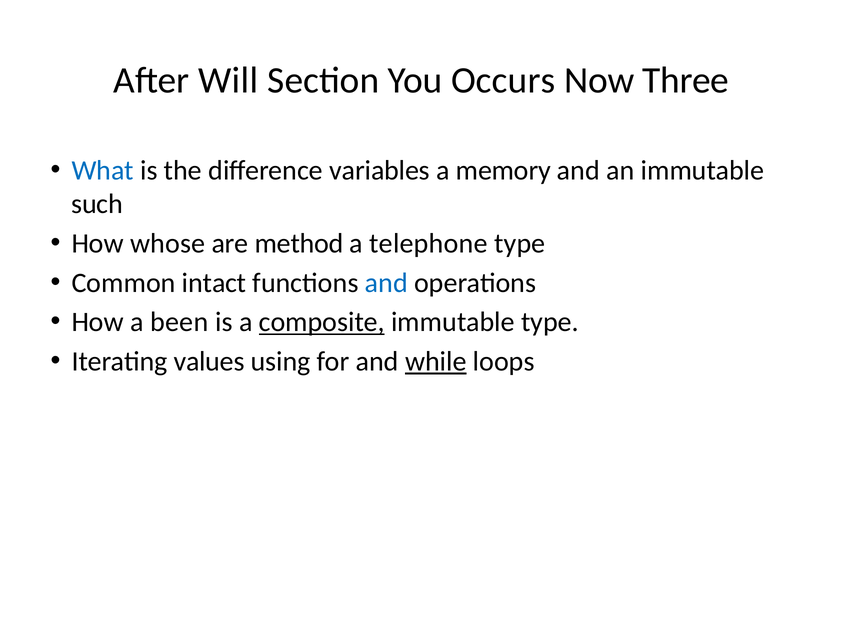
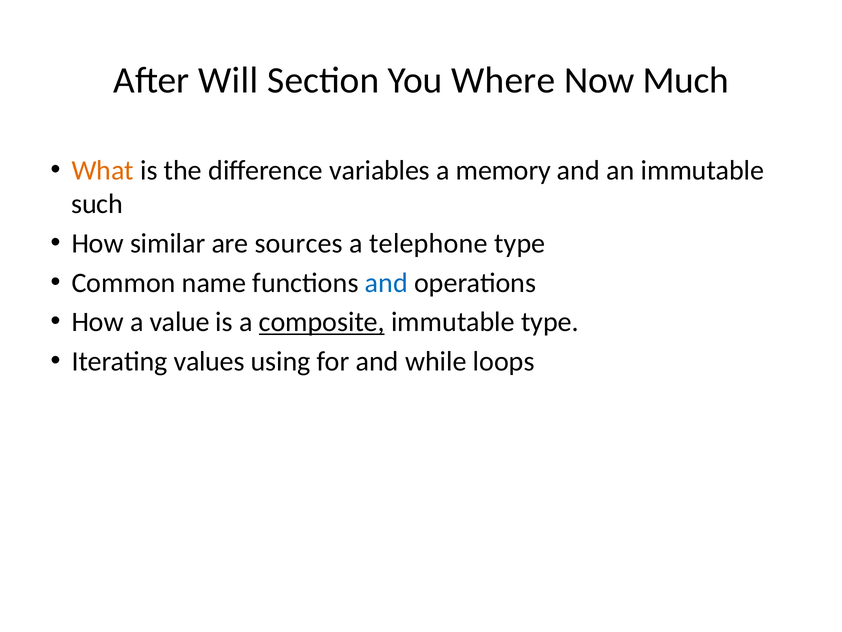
Occurs: Occurs -> Where (503, 81)
Three: Three -> Much (686, 81)
What colour: blue -> orange (103, 170)
whose: whose -> similar (168, 243)
method: method -> sources (299, 243)
intact: intact -> name (214, 283)
been: been -> value (180, 322)
while underline: present -> none (436, 361)
